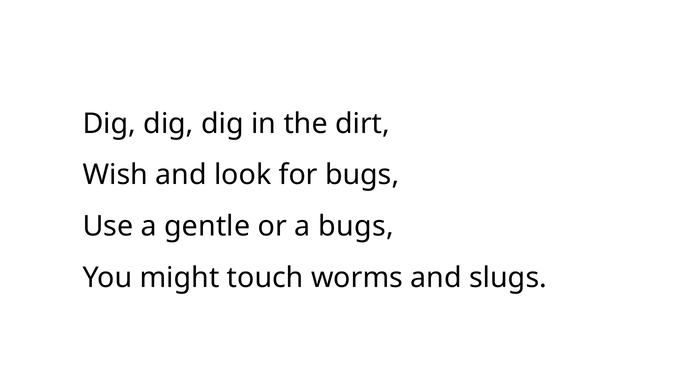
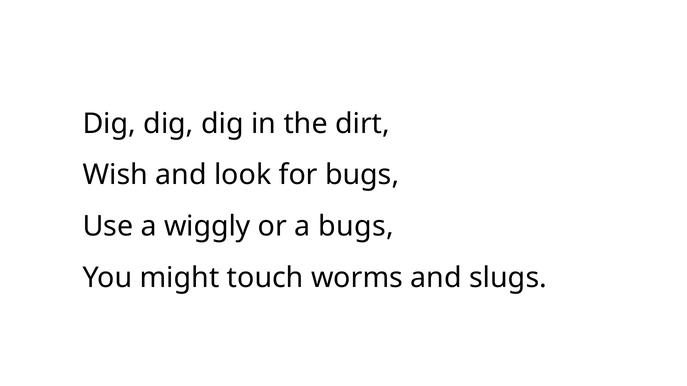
gentle: gentle -> wiggly (207, 227)
